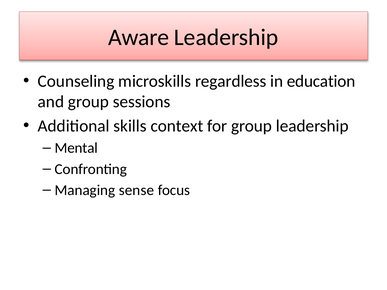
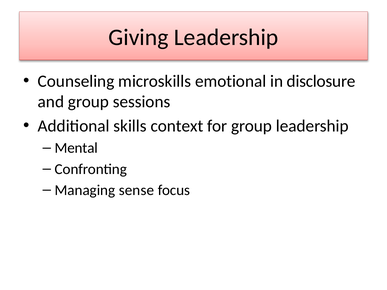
Aware: Aware -> Giving (138, 37)
regardless: regardless -> emotional (231, 81)
education: education -> disclosure (321, 81)
